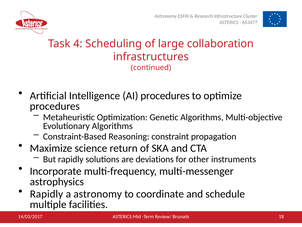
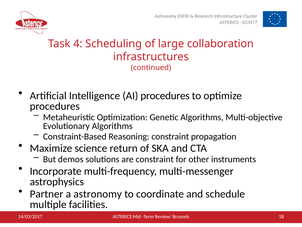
But rapidly: rapidly -> demos (71, 159)
are deviations: deviations -> constraint (155, 159)
Rapidly: Rapidly -> Partner (47, 194)
